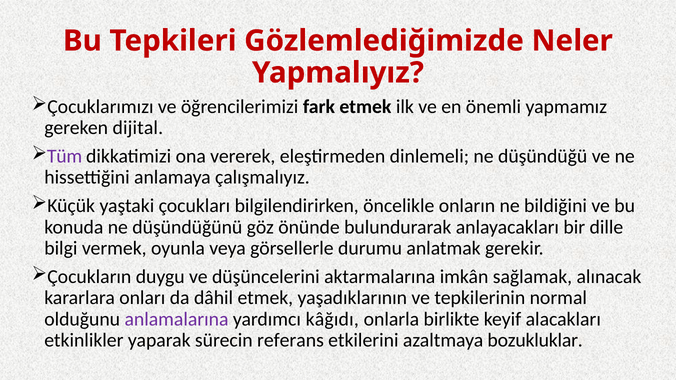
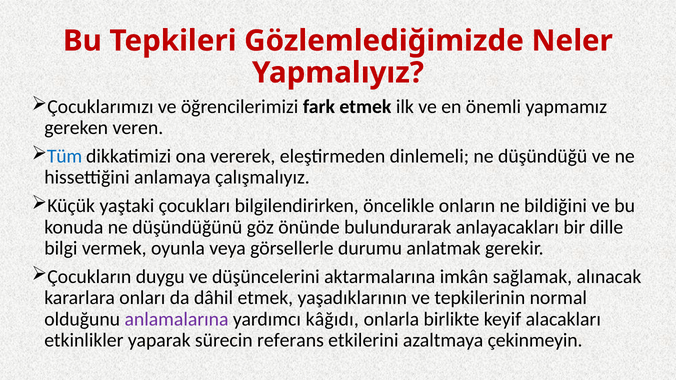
dijital: dijital -> veren (138, 128)
Tüm colour: purple -> blue (65, 156)
bozukluklar: bozukluklar -> çekinmeyin (535, 340)
